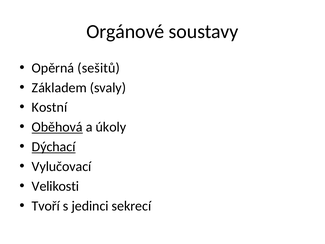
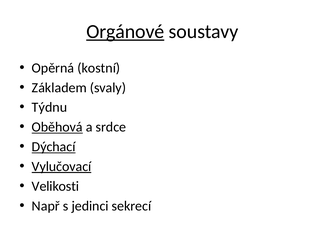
Orgánové underline: none -> present (125, 31)
sešitů: sešitů -> kostní (99, 68)
Kostní: Kostní -> Týdnu (49, 107)
úkoly: úkoly -> srdce (111, 127)
Vylučovací underline: none -> present (61, 166)
Tvoří: Tvoří -> Např (46, 206)
